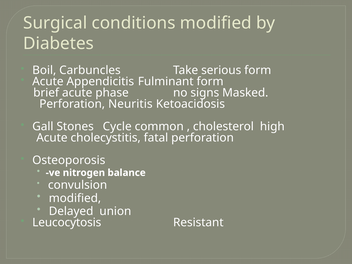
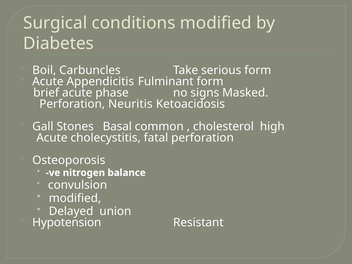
Cycle: Cycle -> Basal (117, 127)
Leucocytosis: Leucocytosis -> Hypotension (67, 223)
